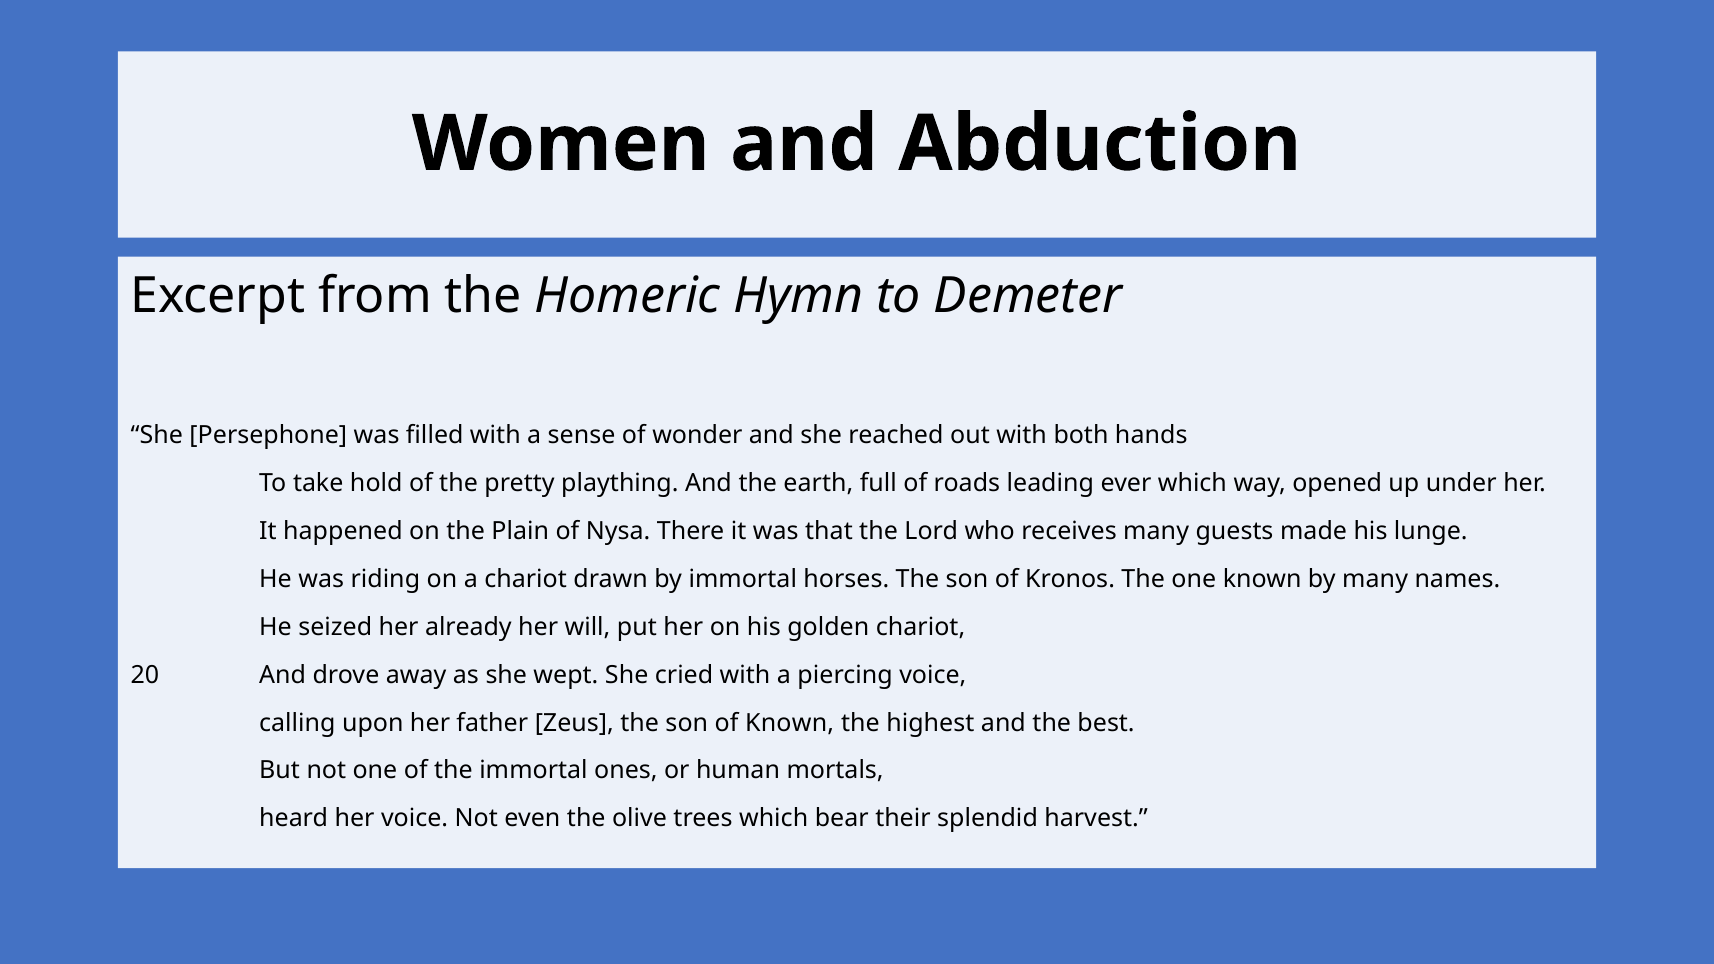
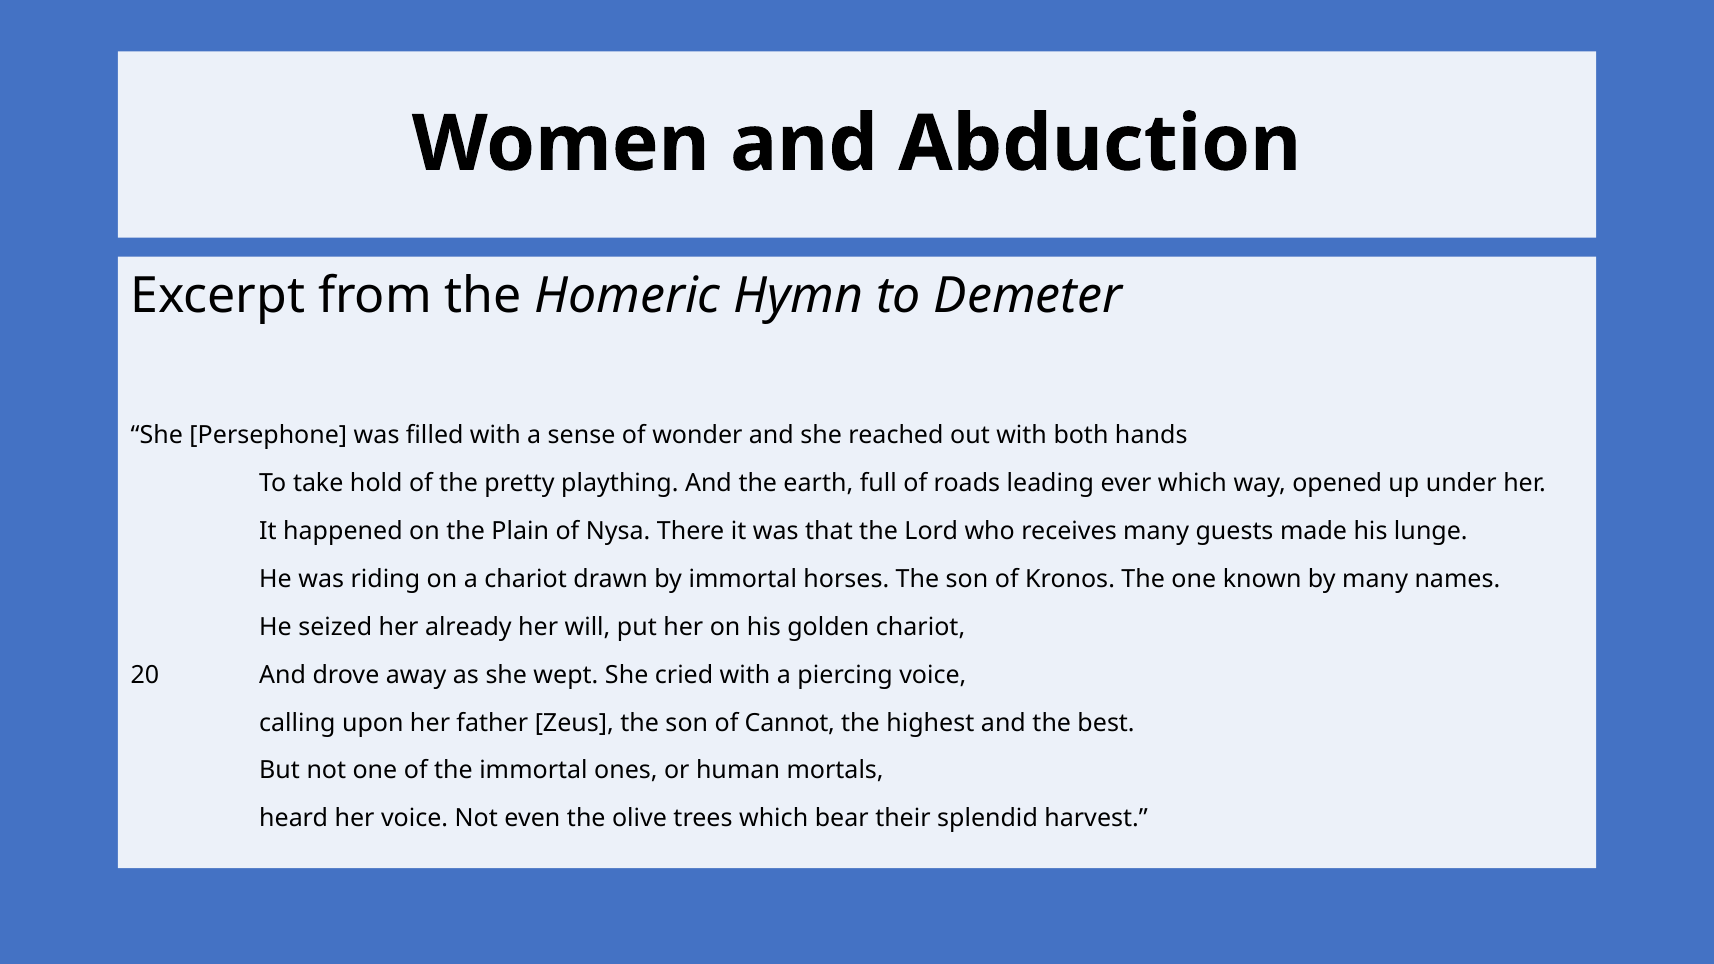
of Known: Known -> Cannot (790, 723)
